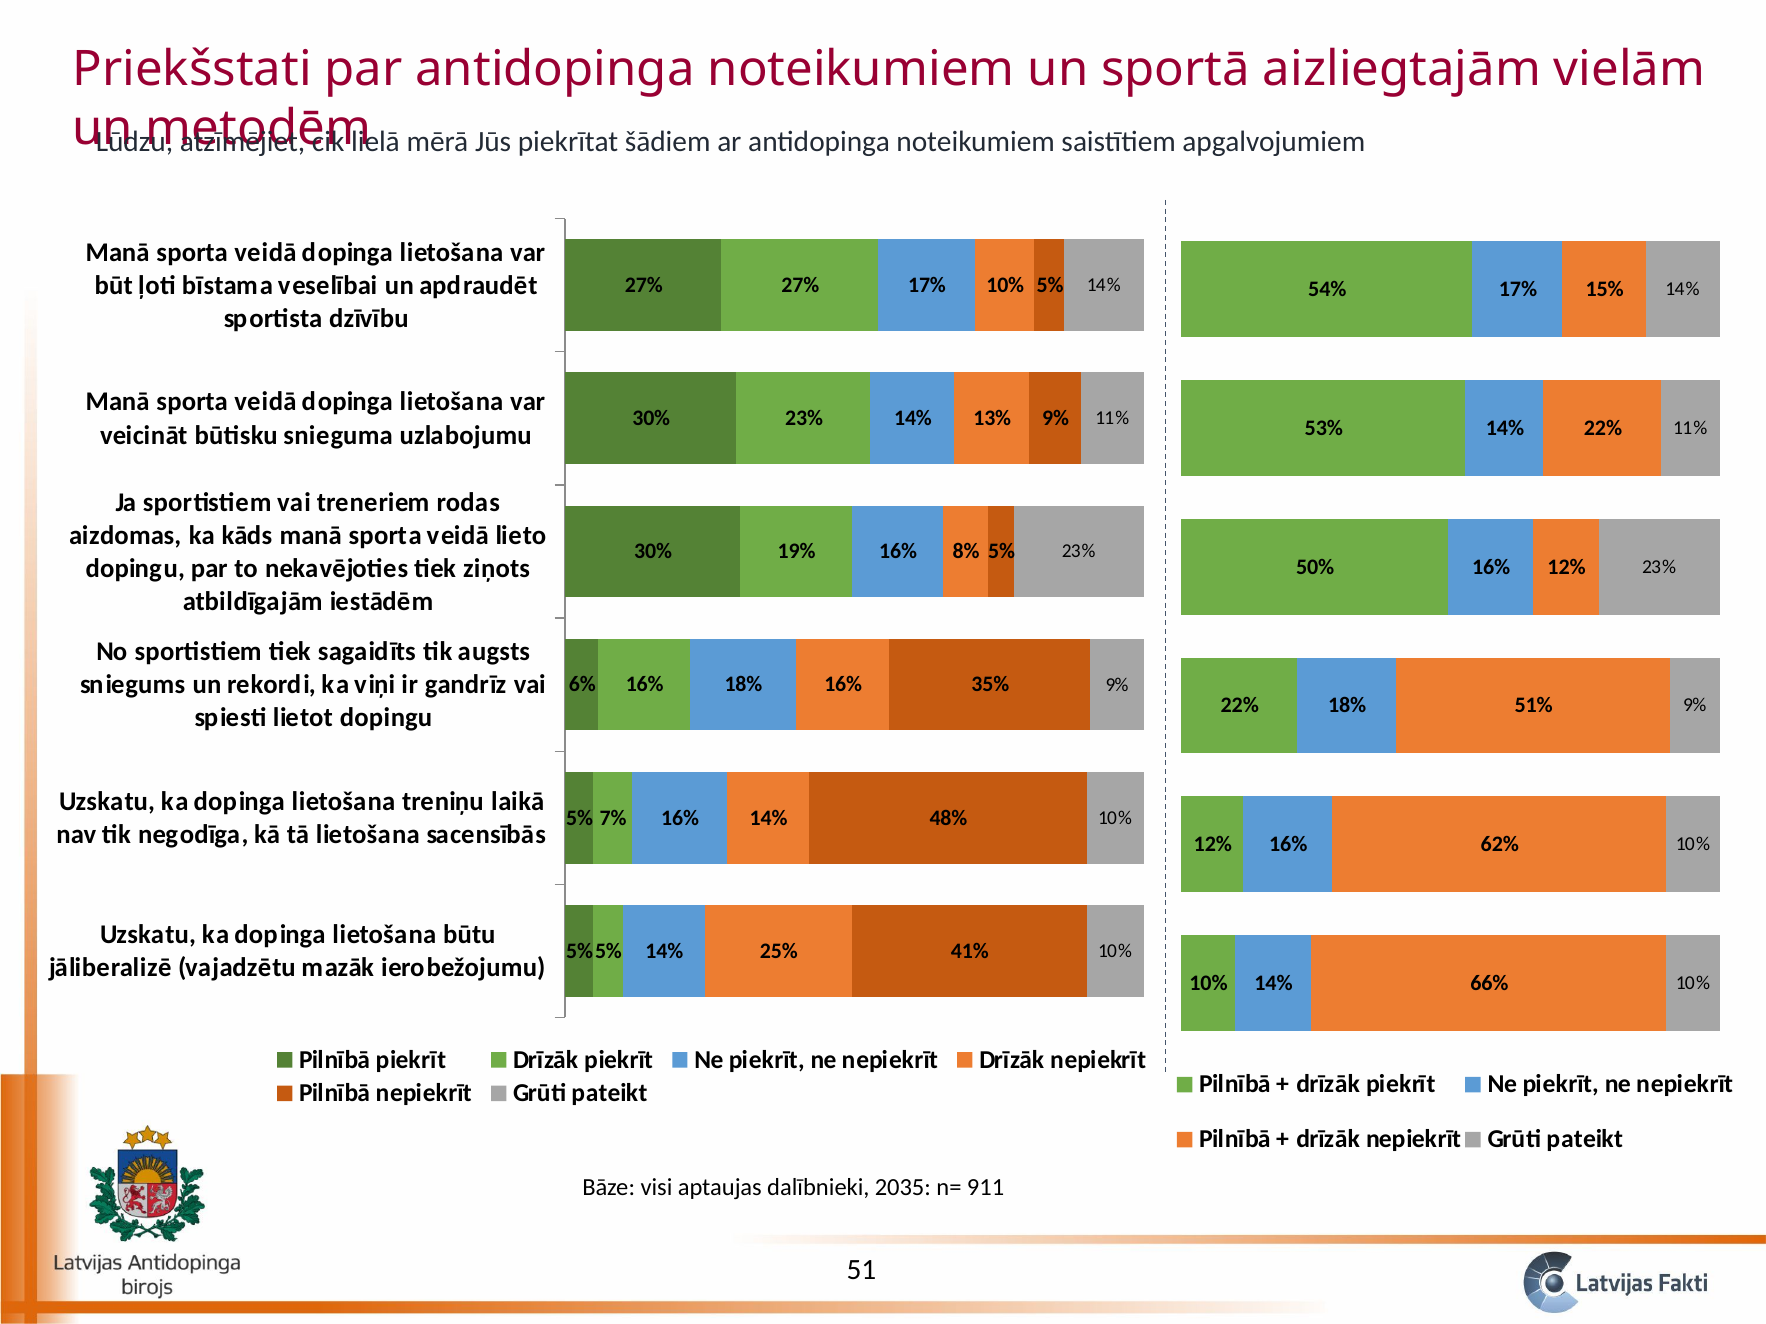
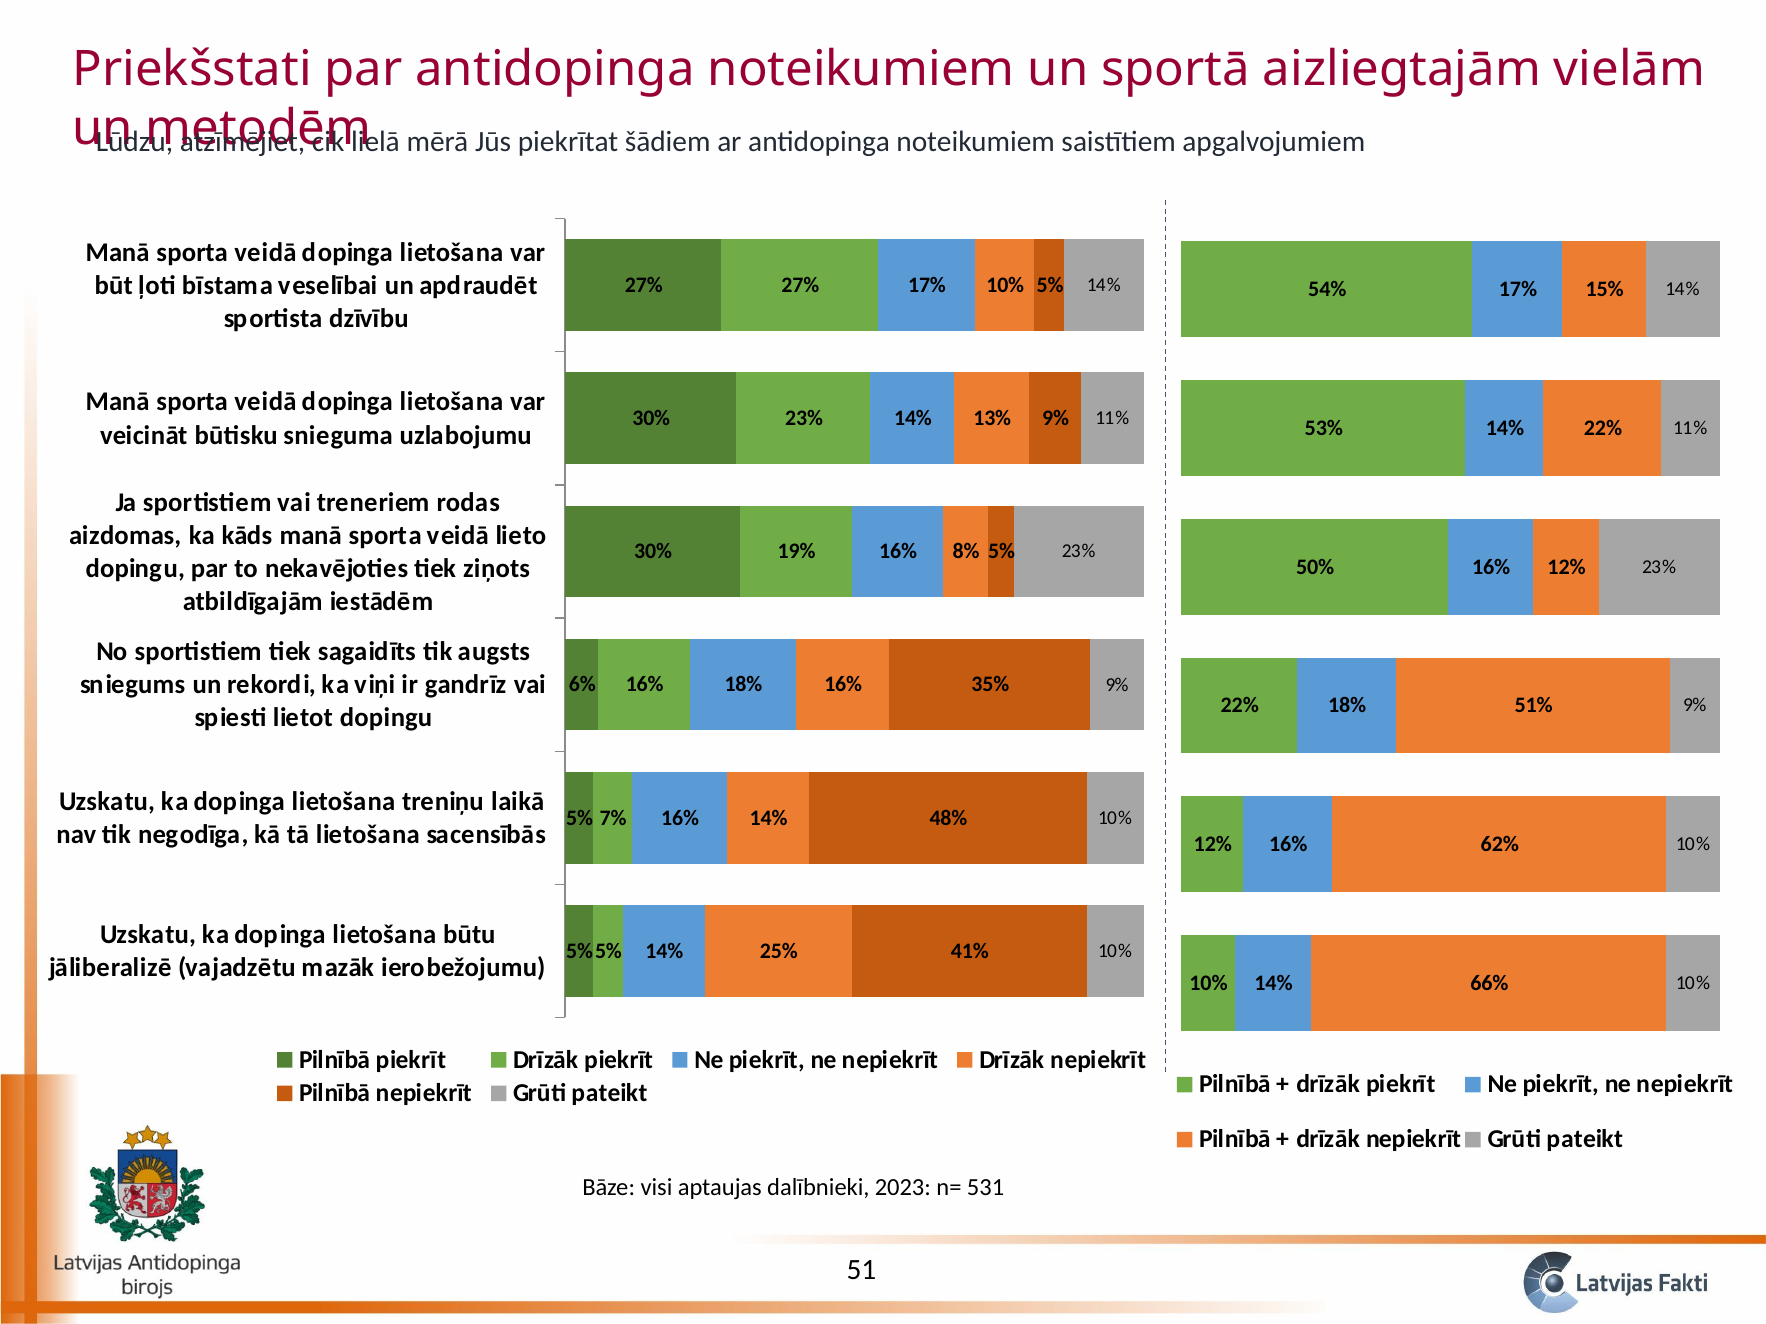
2035: 2035 -> 2023 (903, 1188)
911: 911 -> 531 (986, 1188)
